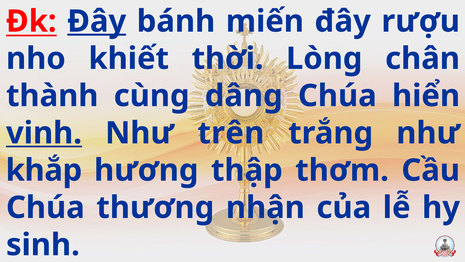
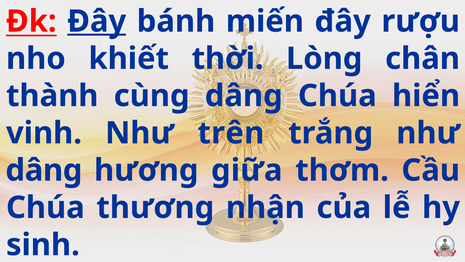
vinh underline: present -> none (44, 133)
khắp: khắp -> dâng (44, 170)
thập: thập -> giữa (247, 170)
